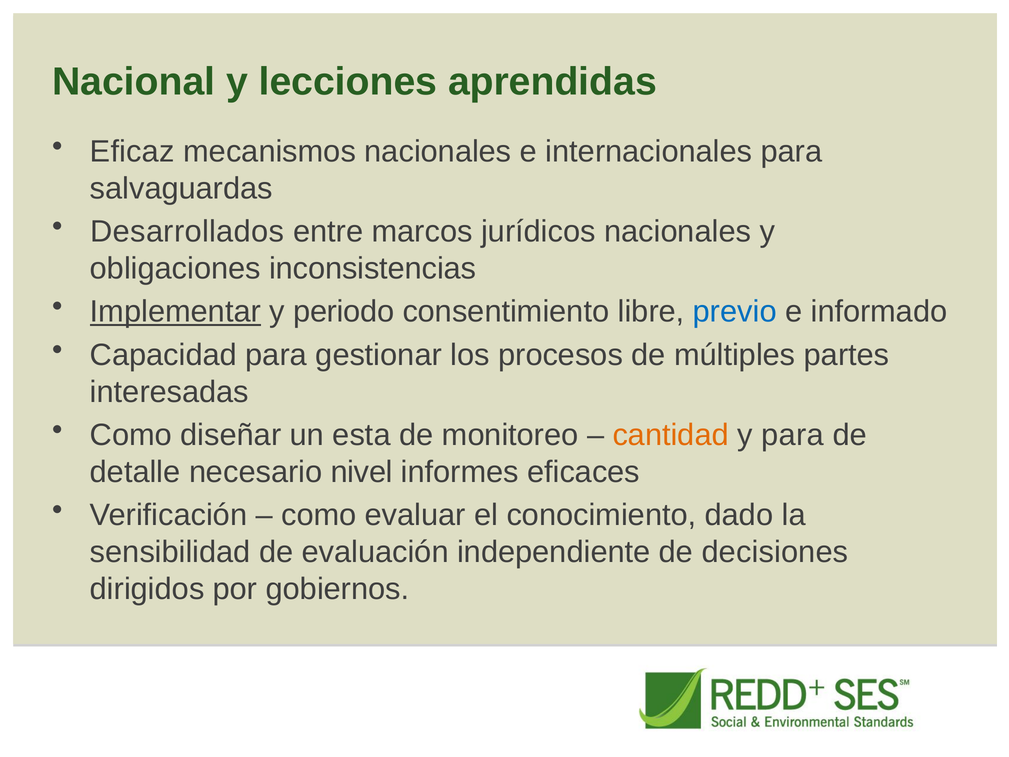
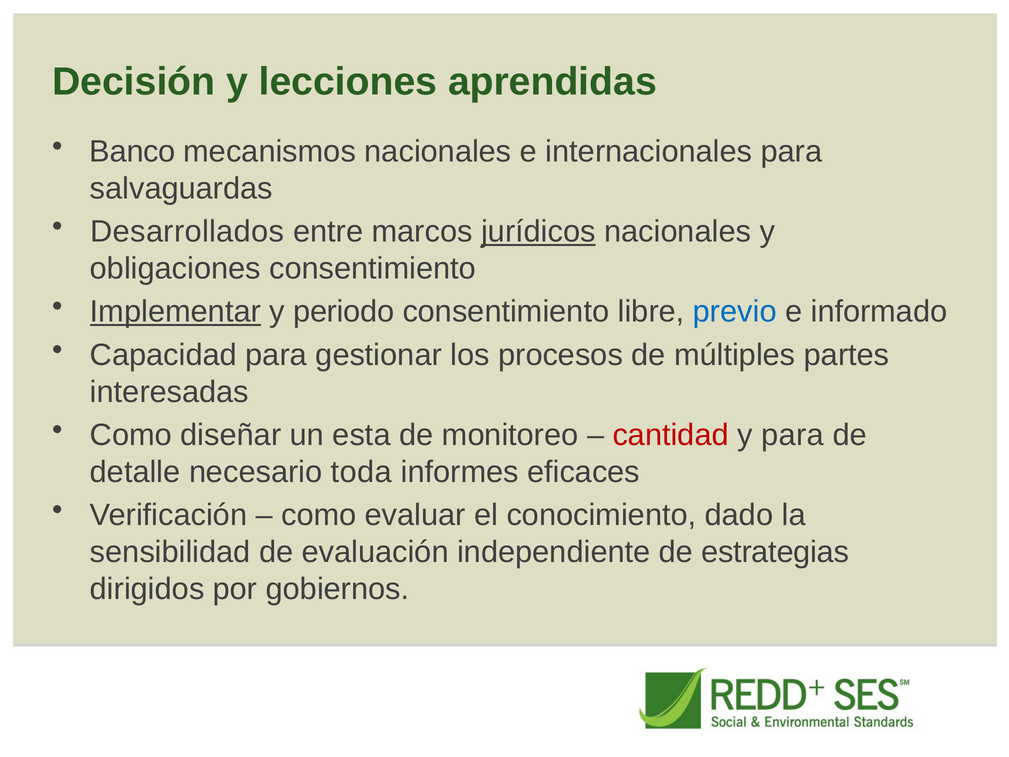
Nacional: Nacional -> Decisión (134, 82)
Eficaz: Eficaz -> Banco (133, 151)
jurídicos underline: none -> present (538, 232)
obligaciones inconsistencias: inconsistencias -> consentimiento (373, 269)
cantidad colour: orange -> red (671, 435)
nivel: nivel -> toda (361, 472)
decisiones: decisiones -> estrategias (775, 552)
